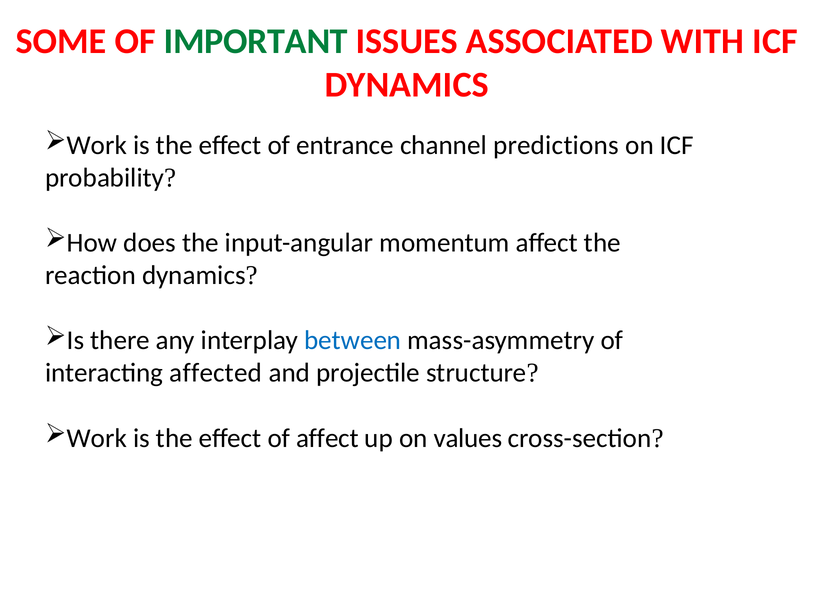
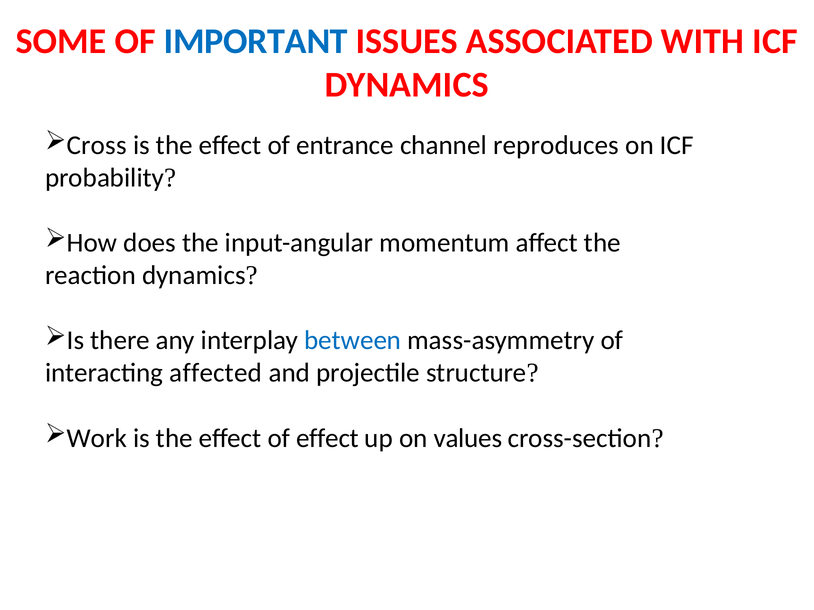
IMPORTANT colour: green -> blue (256, 41)
Work: Work -> Cross (97, 145)
predictions: predictions -> reproduces (556, 145)
of affect: affect -> effect (327, 438)
